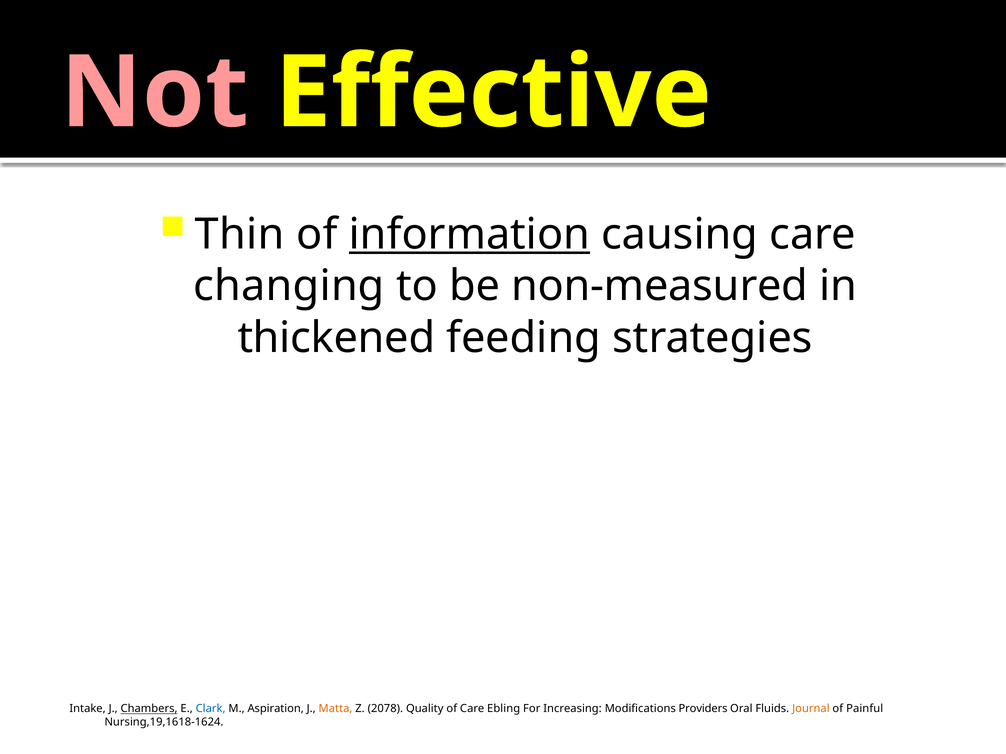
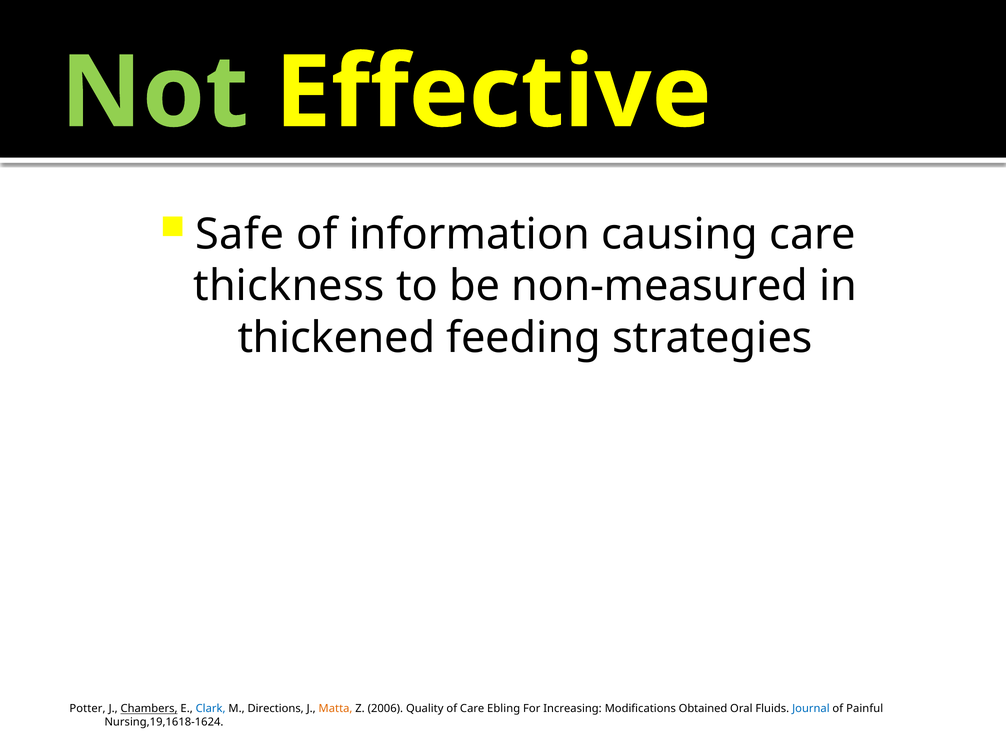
Not colour: pink -> light green (154, 93)
Thin: Thin -> Safe (240, 234)
information underline: present -> none (469, 234)
changing: changing -> thickness (289, 286)
Intake: Intake -> Potter (87, 709)
Aspiration: Aspiration -> Directions (276, 709)
2078: 2078 -> 2006 (385, 709)
Providers: Providers -> Obtained (703, 709)
Journal colour: orange -> blue (811, 709)
